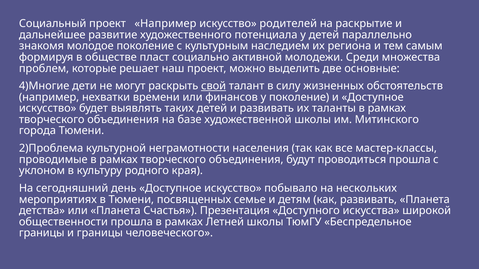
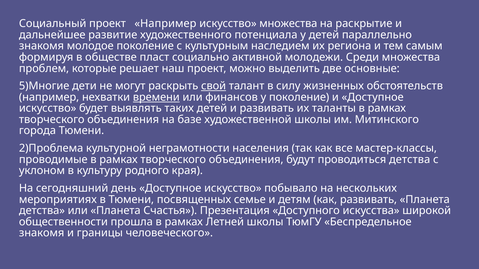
искусство родителей: родителей -> множества (288, 24)
4)Многие: 4)Многие -> 5)Многие (44, 86)
времени underline: none -> present (156, 97)
проводиться прошла: прошла -> детства (410, 160)
границы: границы -> знакомя (42, 233)
